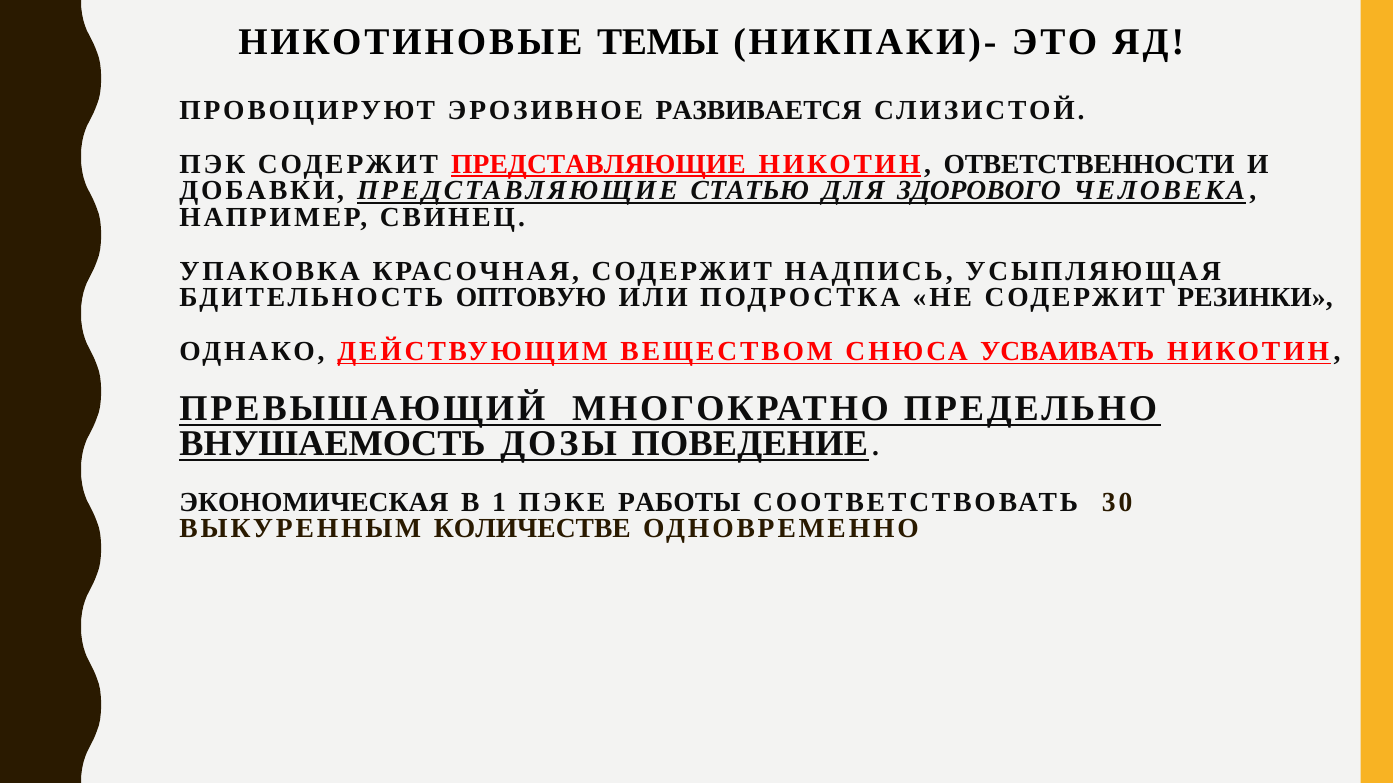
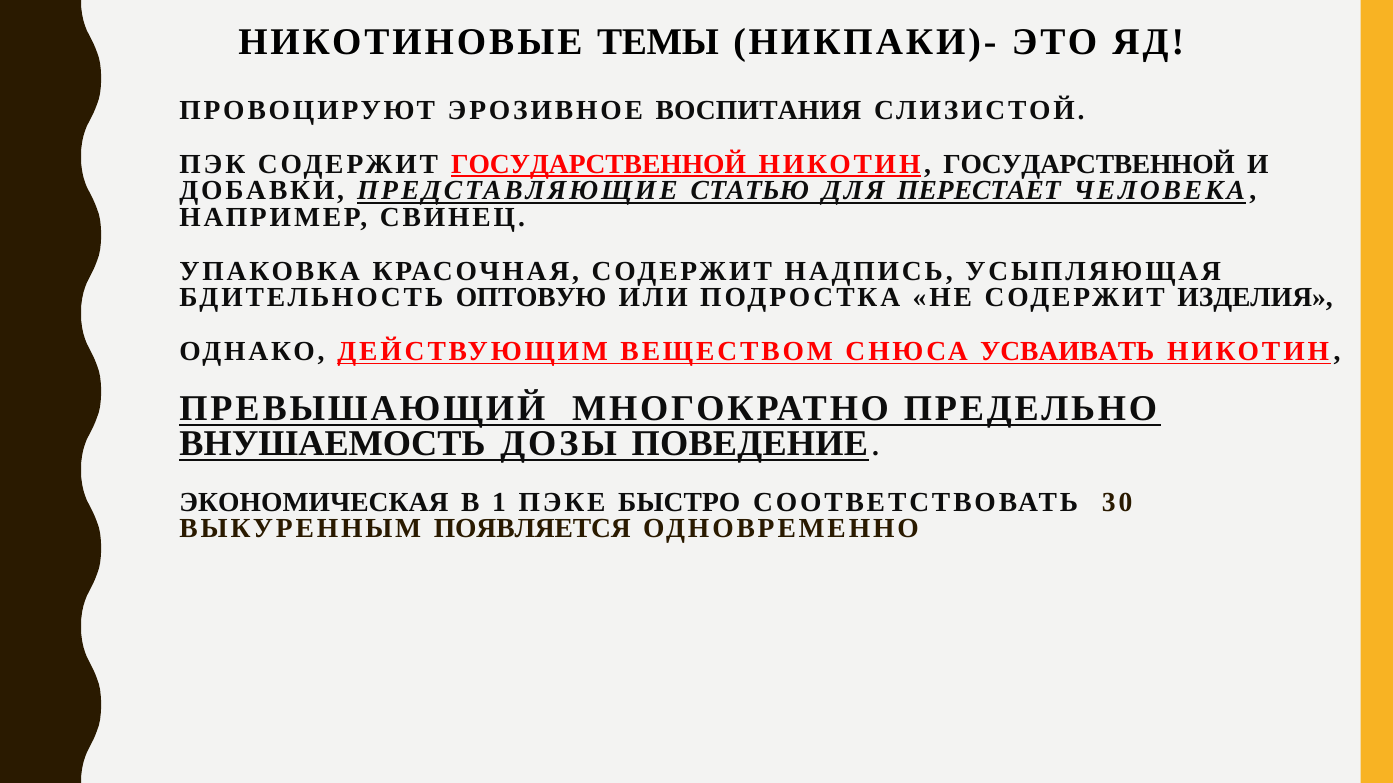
РАЗВИВАЕТСЯ: РАЗВИВАЕТСЯ -> ВОСПИТАНИЯ (758, 111)
СОДЕРЖИТ ПРЕДСТАВЛЯЮЩИЕ: ПРЕДСТАВЛЯЮЩИЕ -> ГОСУДАРСТВЕННОЙ (599, 164)
НИКОТИН ОТВЕТСТВЕННОСТИ: ОТВЕТСТВЕННОСТИ -> ГОСУДАРСТВЕННОЙ (1089, 164)
ЗДОРОВОГО: ЗДОРОВОГО -> ПЕРЕСТАЕТ (979, 191)
РЕЗИНКИ: РЕЗИНКИ -> ИЗДЕЛИЯ (1255, 298)
РАБОТЫ: РАБОТЫ -> БЫСТРО (679, 502)
КОЛИЧЕСТВЕ: КОЛИЧЕСТВЕ -> ПОЯВЛЯЕТСЯ (532, 529)
